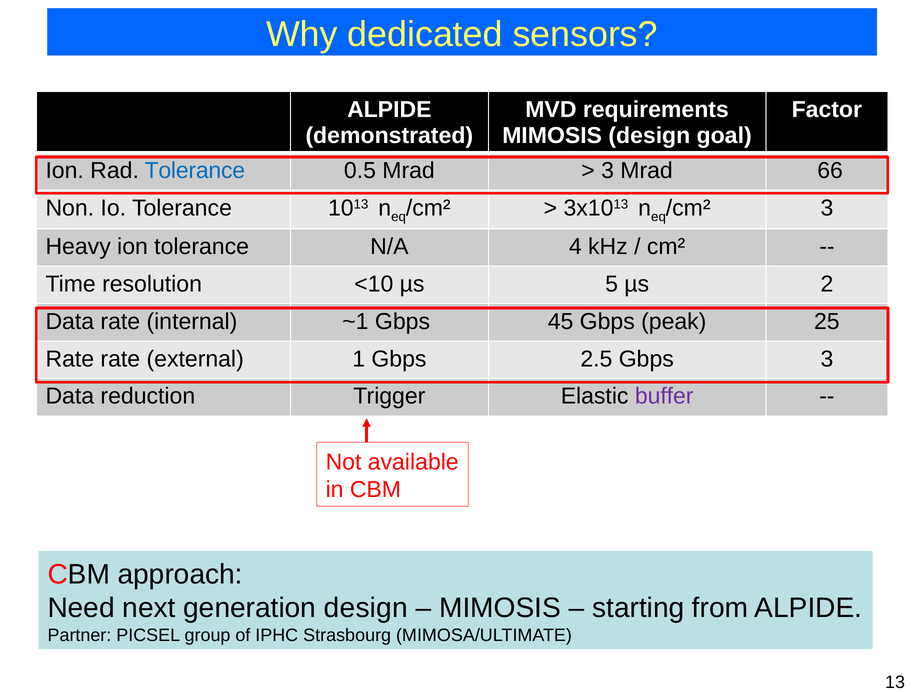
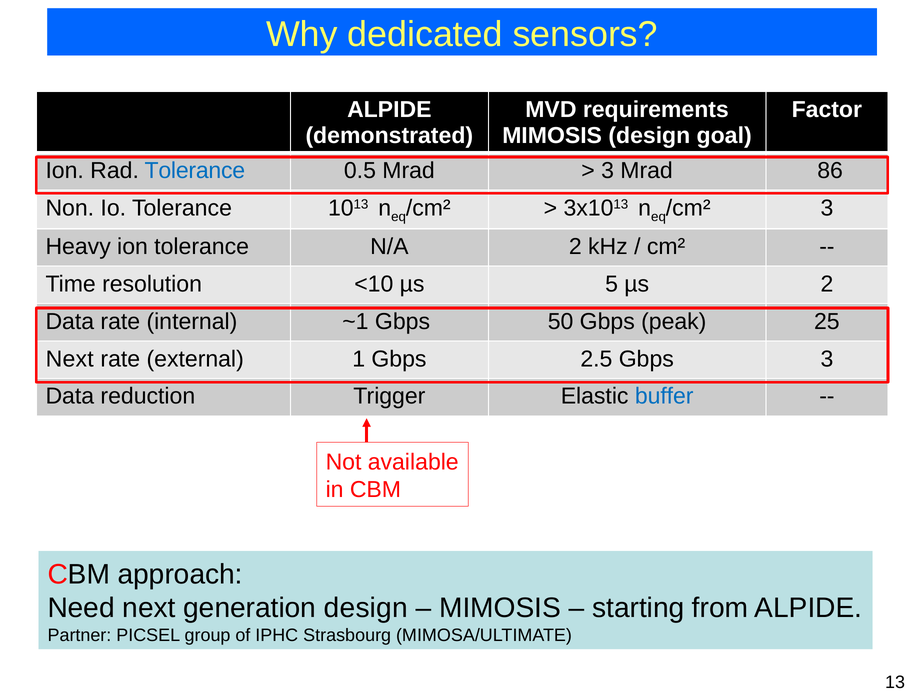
66: 66 -> 86 (830, 170)
N/A 4: 4 -> 2 (575, 247)
45: 45 -> 50 (561, 321)
Rate: Rate -> Next (70, 359)
buffer colour: purple -> blue (664, 396)
